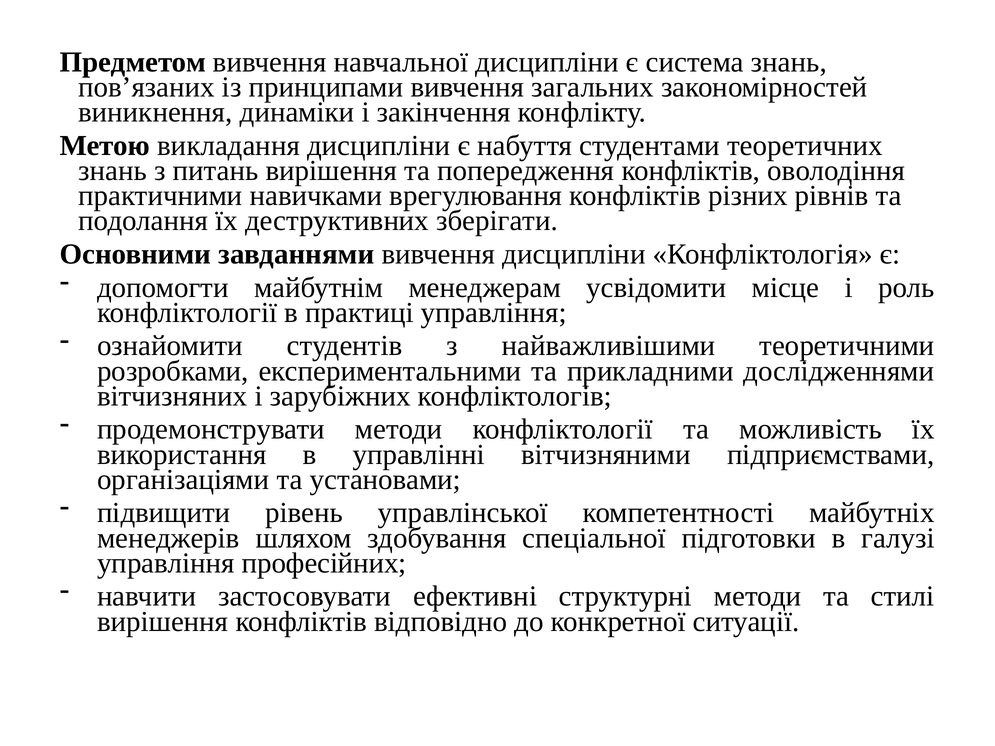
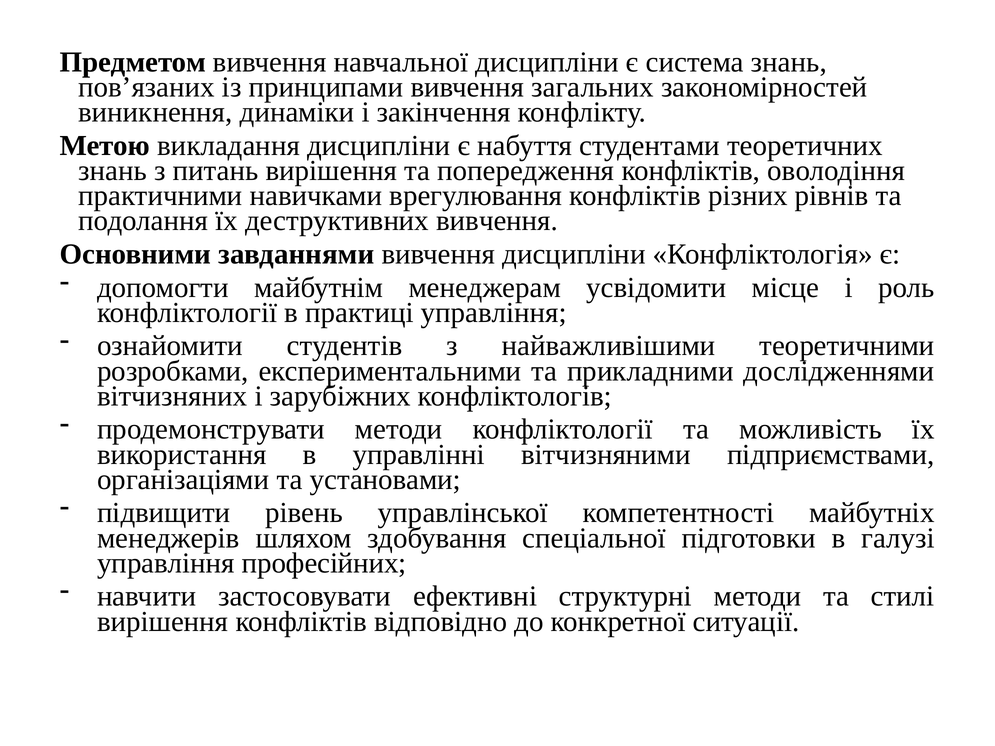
деструктивних зберігати: зберігати -> вивчення (497, 221)
